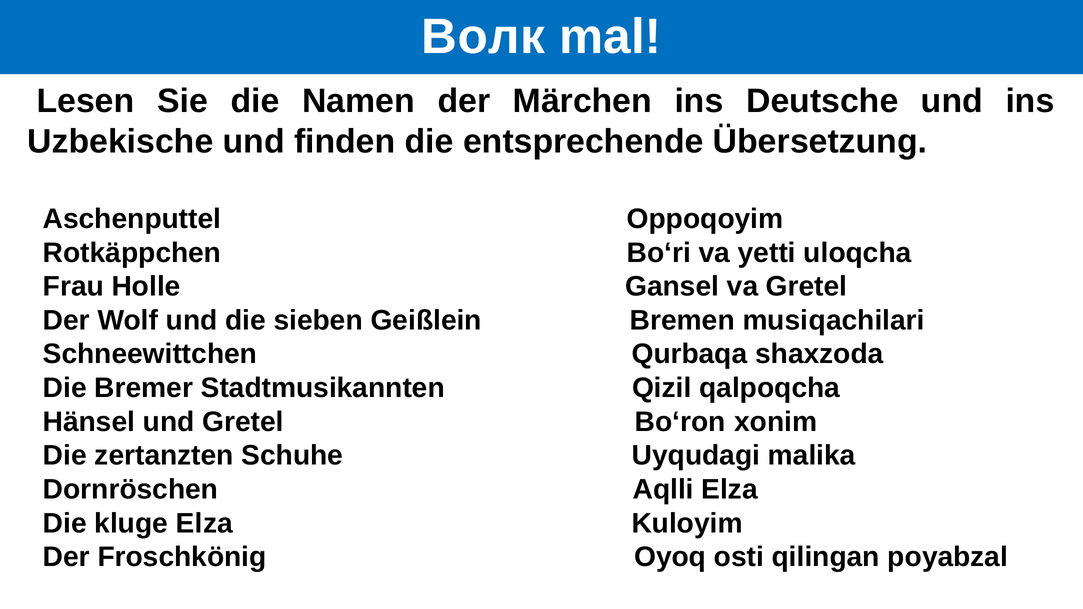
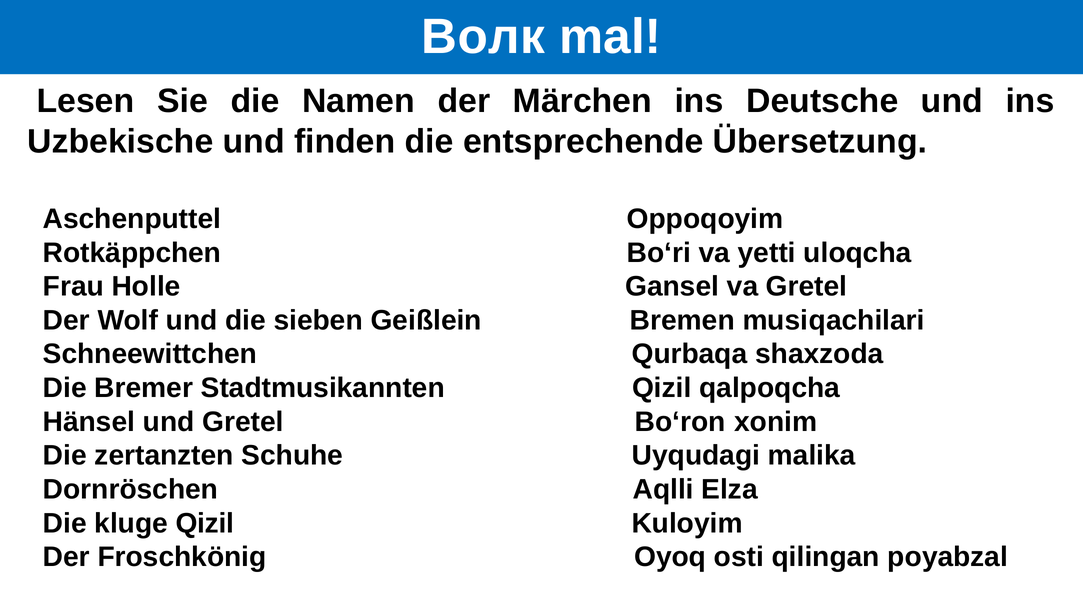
kluge Elza: Elza -> Qizil (205, 523)
